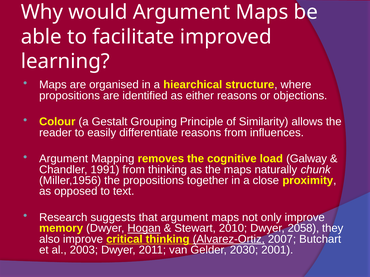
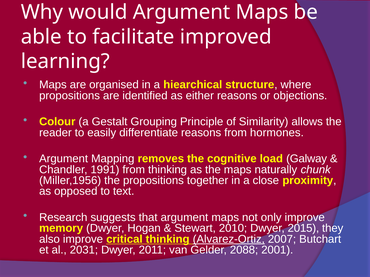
influences: influences -> hormones (277, 133)
Hogan underline: present -> none (144, 229)
2058: 2058 -> 2015 (303, 229)
2003: 2003 -> 2031 (84, 250)
2030: 2030 -> 2088 (244, 250)
